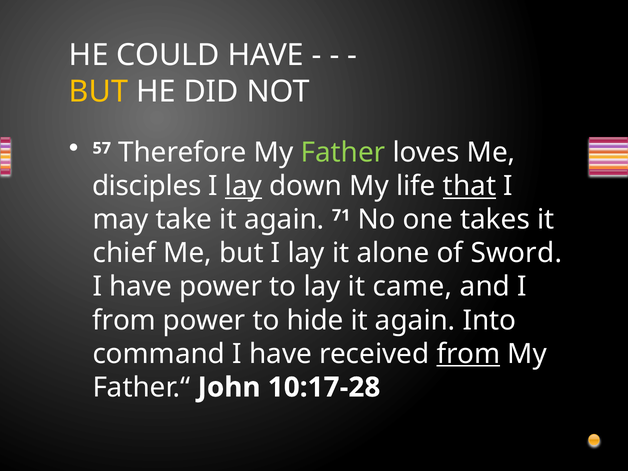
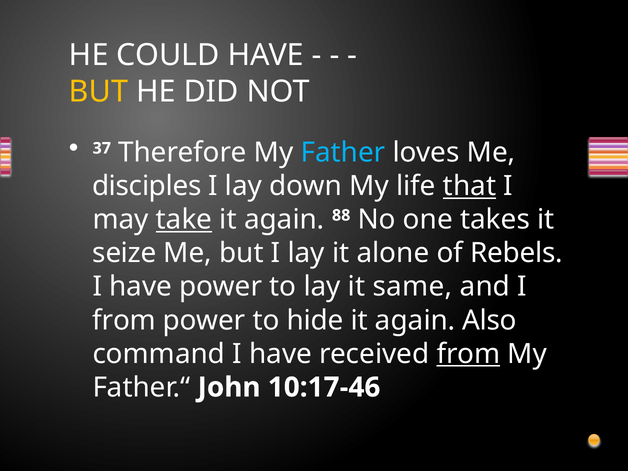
57: 57 -> 37 (102, 148)
Father colour: light green -> light blue (343, 153)
lay underline: present -> none (243, 186)
take underline: none -> present (184, 220)
71: 71 -> 88 (341, 215)
chief: chief -> seize (124, 253)
Sword: Sword -> Rebels (517, 253)
came: came -> same (412, 287)
Into: Into -> Also (490, 320)
10:17-28: 10:17-28 -> 10:17-46 (324, 387)
